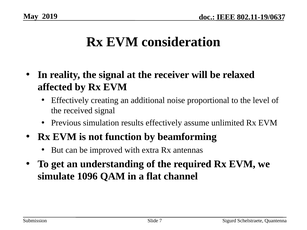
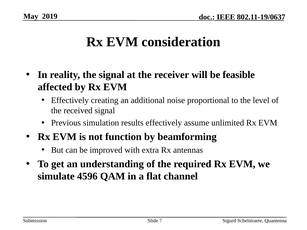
relaxed: relaxed -> feasible (239, 75)
1096: 1096 -> 4596 (87, 176)
